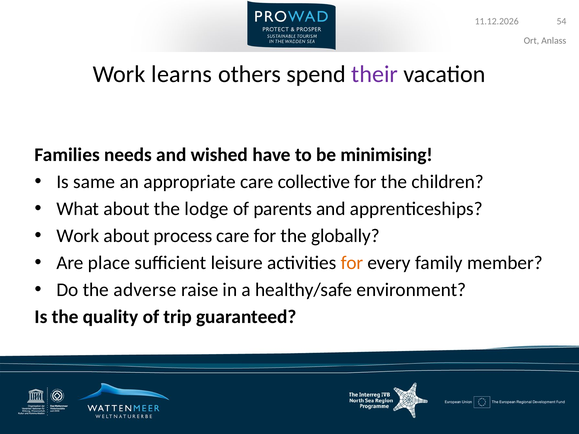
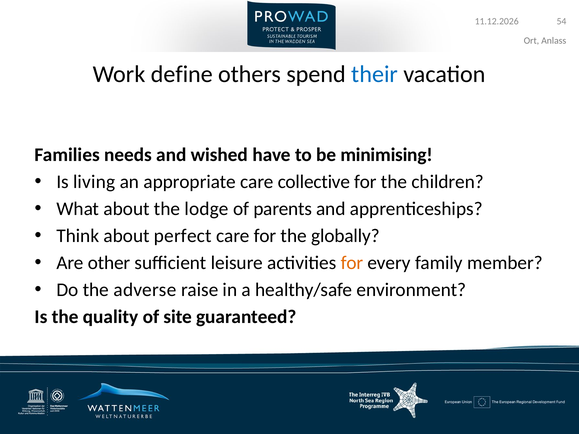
learns: learns -> define (182, 74)
their colour: purple -> blue (375, 74)
same: same -> living (94, 182)
Work: Work -> Think (78, 236)
process: process -> perfect (183, 236)
place: place -> other (109, 263)
trip: trip -> site (178, 317)
